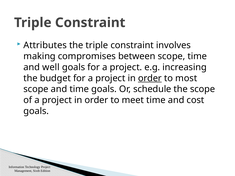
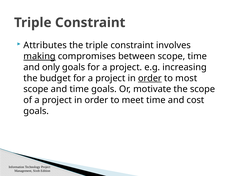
making underline: none -> present (40, 56)
well: well -> only (51, 67)
schedule: schedule -> motivate (152, 89)
